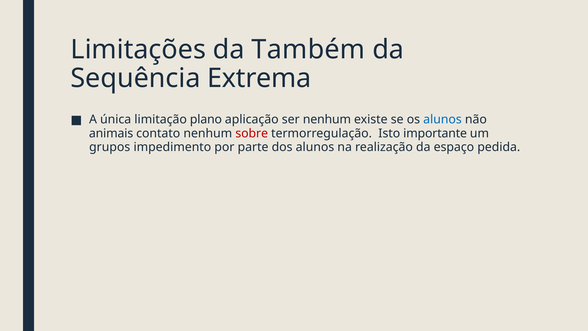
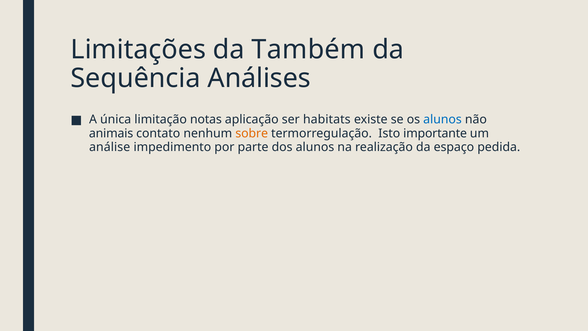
Extrema: Extrema -> Análises (259, 78)
plano: plano -> notas (206, 119)
ser nenhum: nenhum -> habitats (327, 119)
sobre colour: red -> orange (252, 133)
grupos: grupos -> análise (110, 147)
